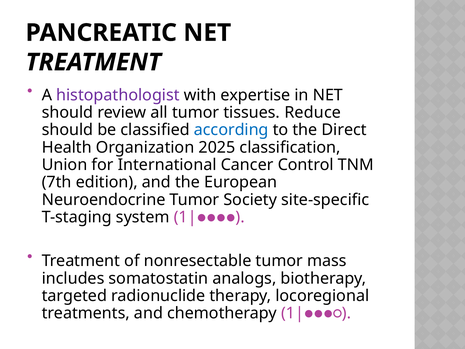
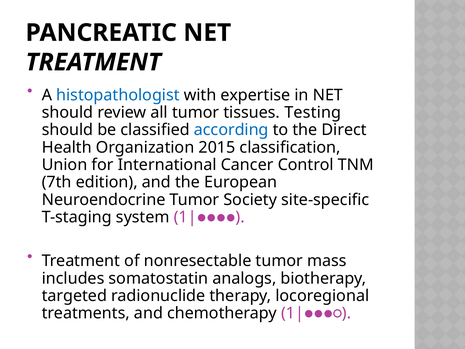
histopathologist colour: purple -> blue (118, 95)
Reduce: Reduce -> Testing (313, 112)
2025: 2025 -> 2015 (217, 147)
